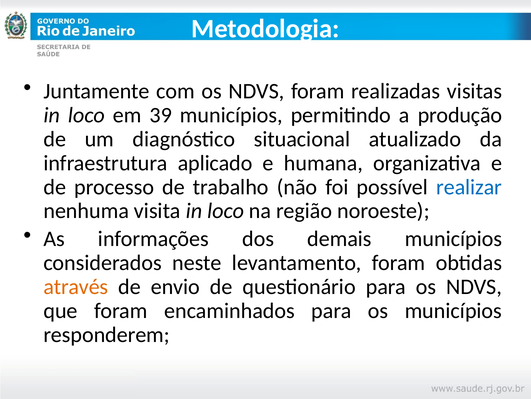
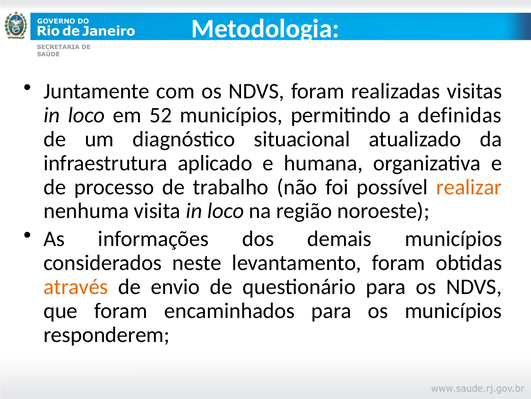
39: 39 -> 52 (161, 115)
produção: produção -> definidas (460, 115)
realizar colour: blue -> orange (469, 187)
